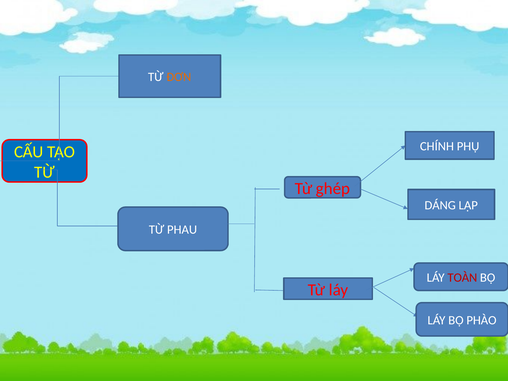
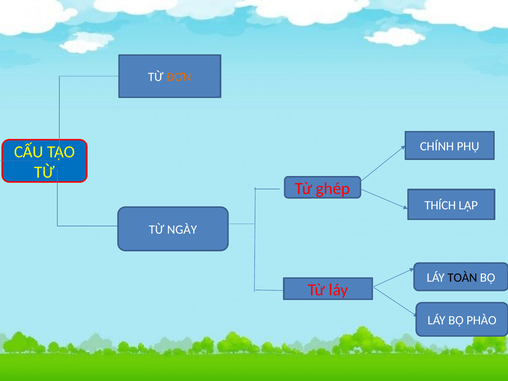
DÁNG: DÁNG -> THÍCH (440, 205)
PHAU: PHAU -> NGÀY (182, 230)
TOÀN colour: red -> black (462, 278)
